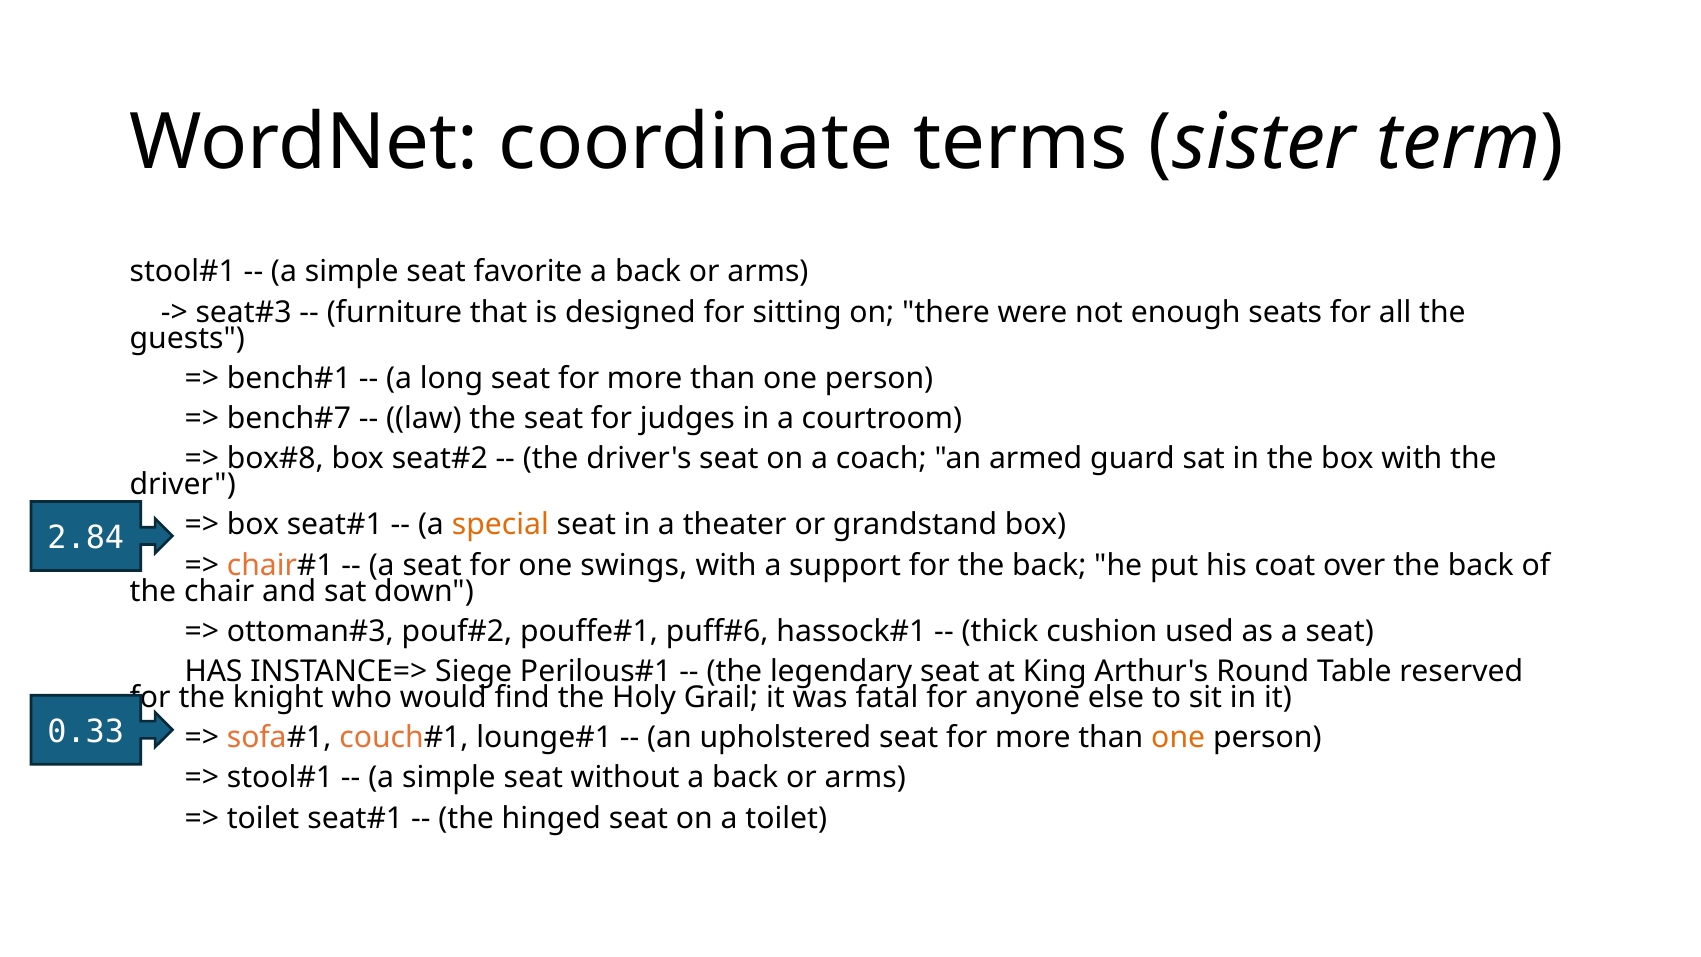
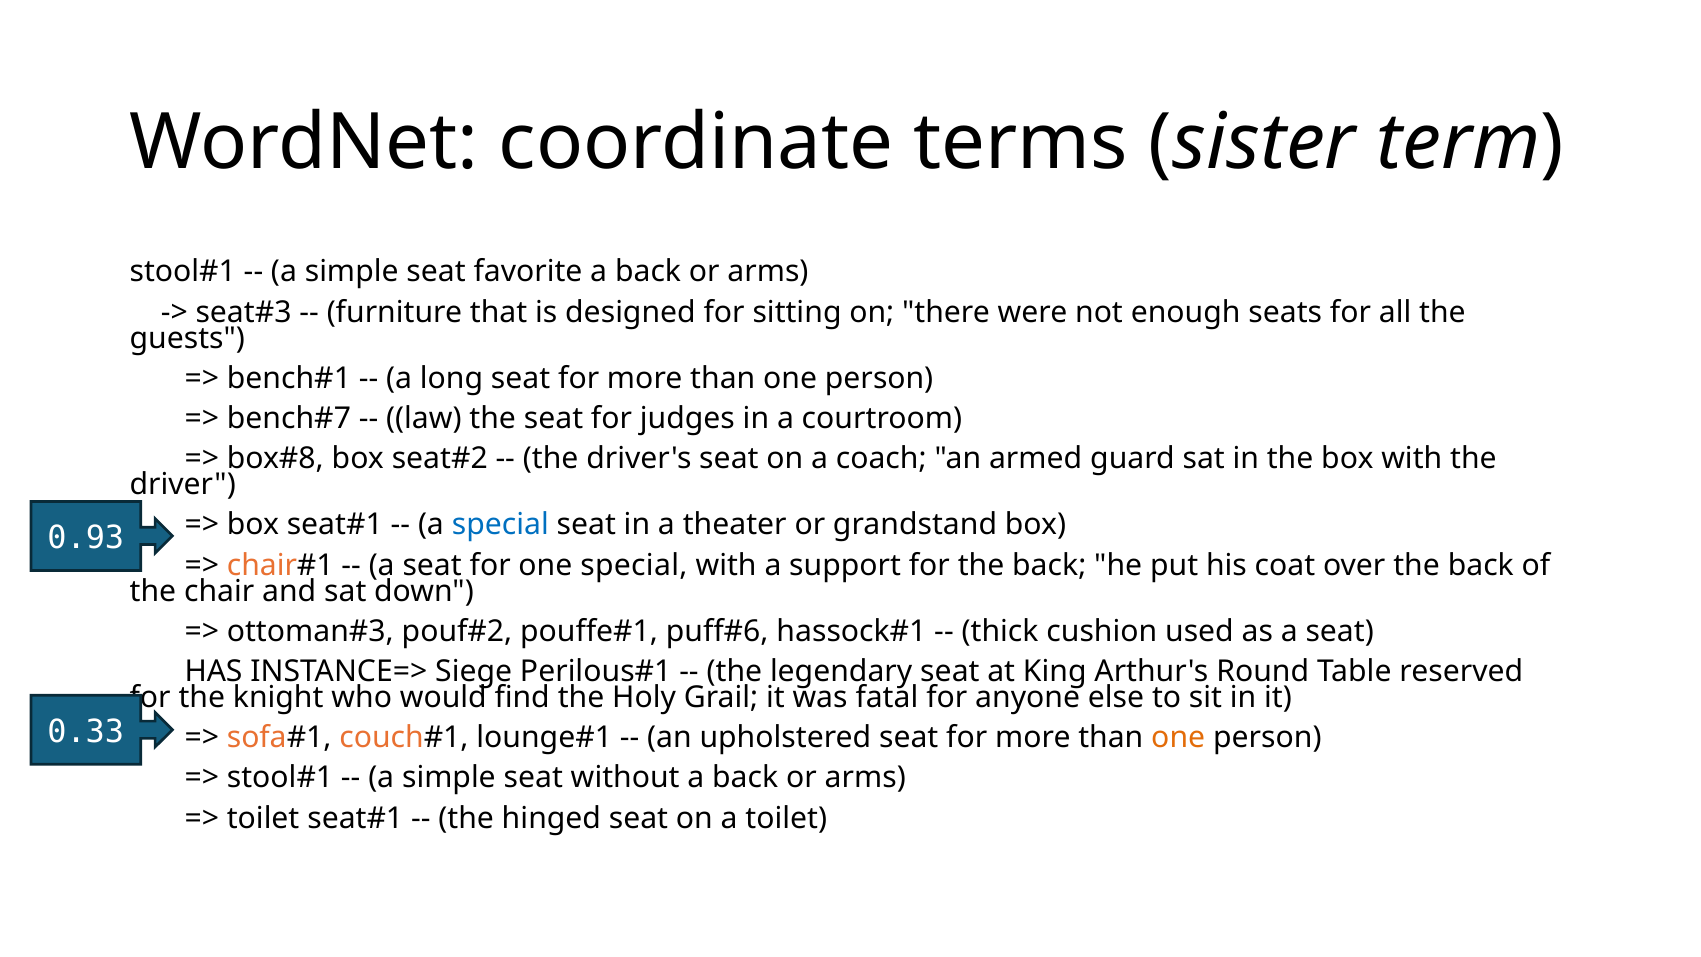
special colour: orange -> blue (500, 525)
2.84: 2.84 -> 0.93 (86, 538)
one swings: swings -> special (634, 565)
